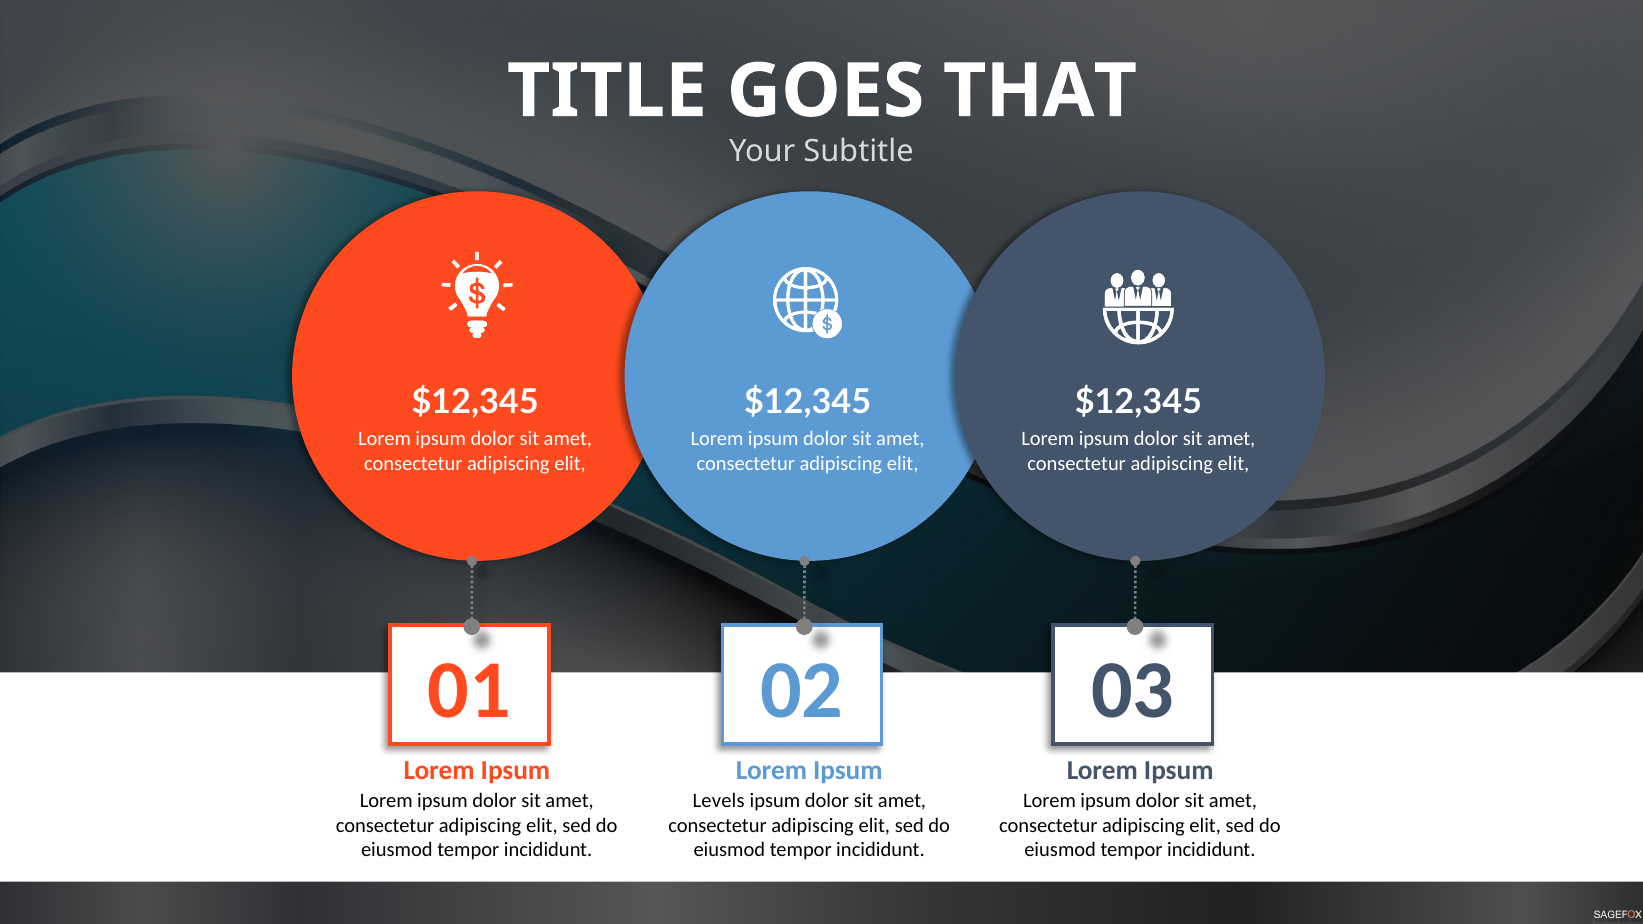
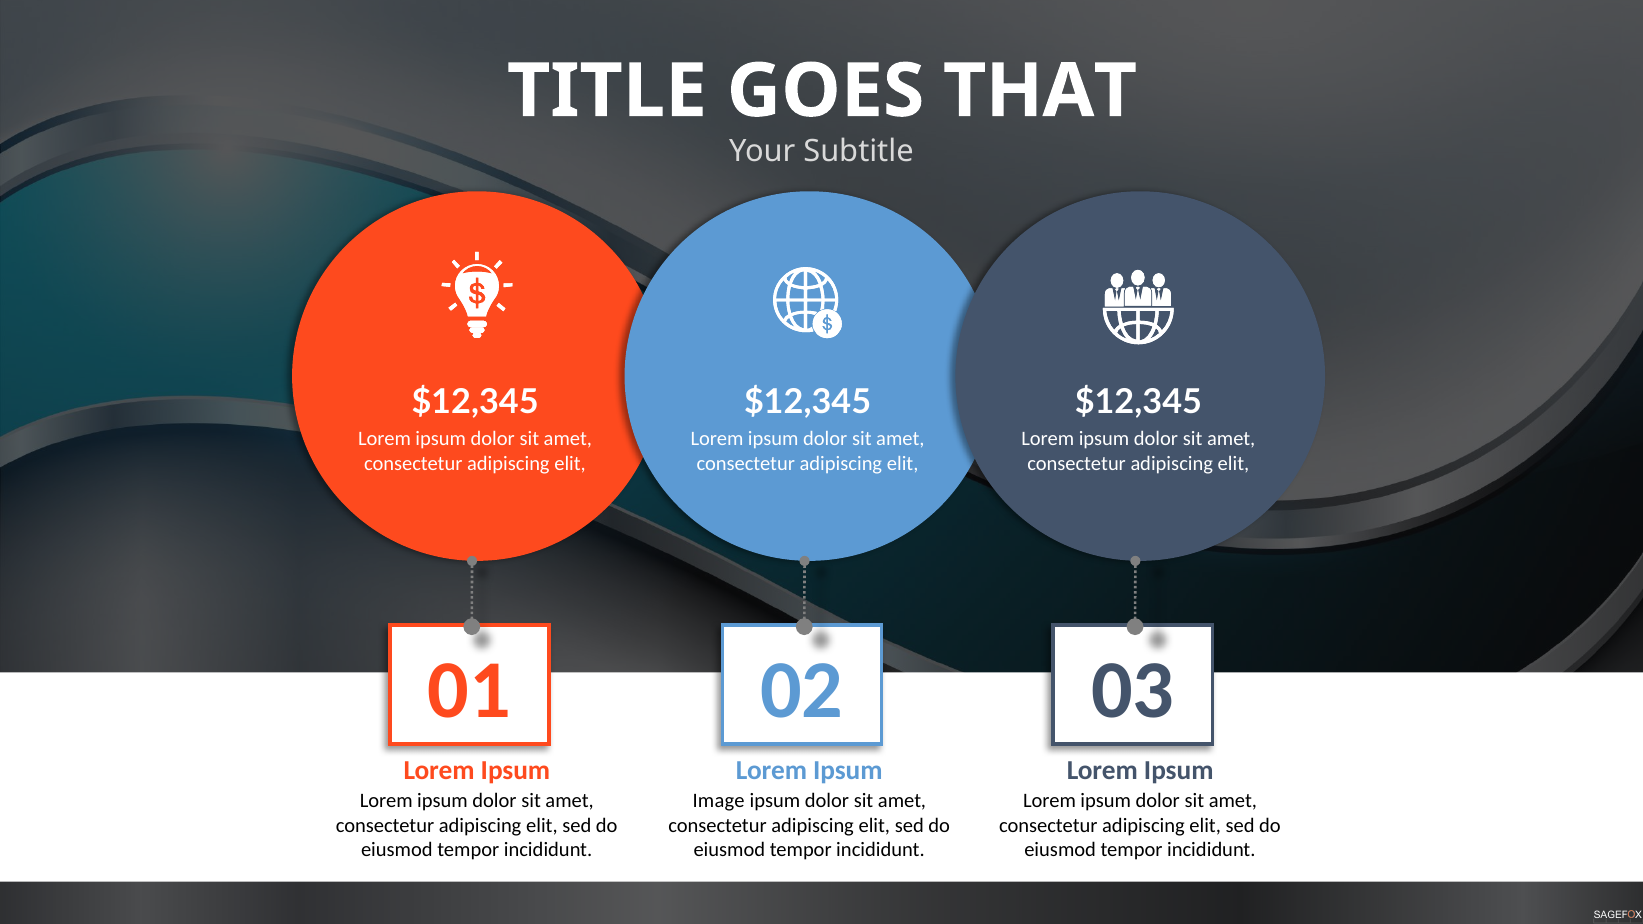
Levels: Levels -> Image (719, 801)
